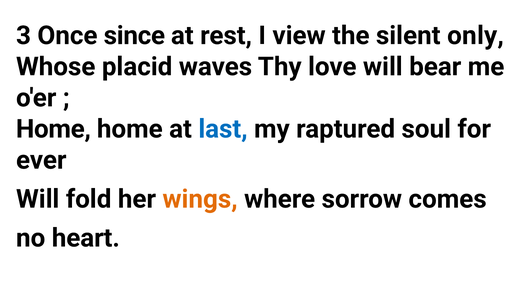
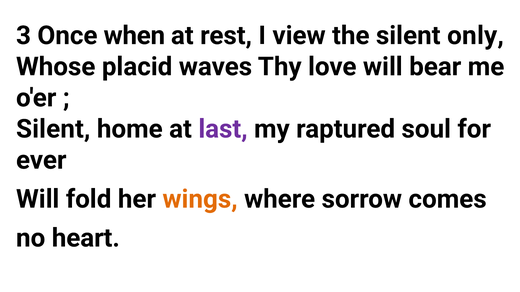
since: since -> when (134, 36)
Home: Home -> Silent (53, 129)
last colour: blue -> purple (223, 129)
